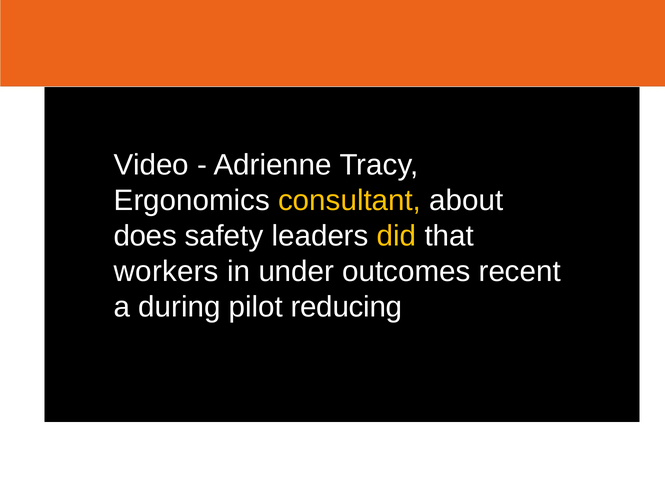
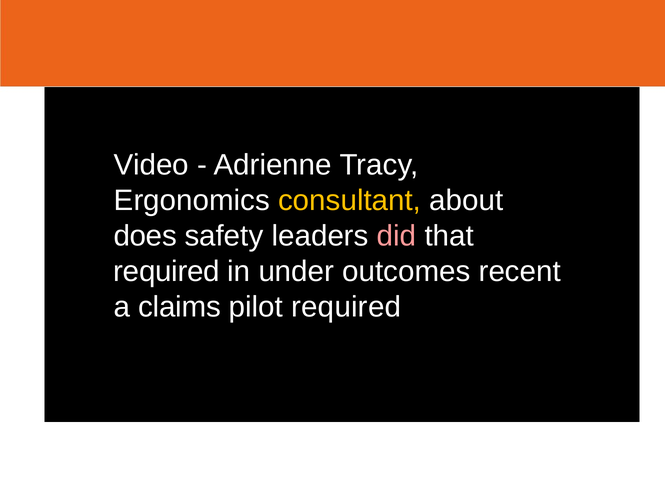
did colour: yellow -> pink (397, 236)
workers: workers -> required (167, 271)
during: during -> claims (180, 307)
pilot reducing: reducing -> required (346, 307)
